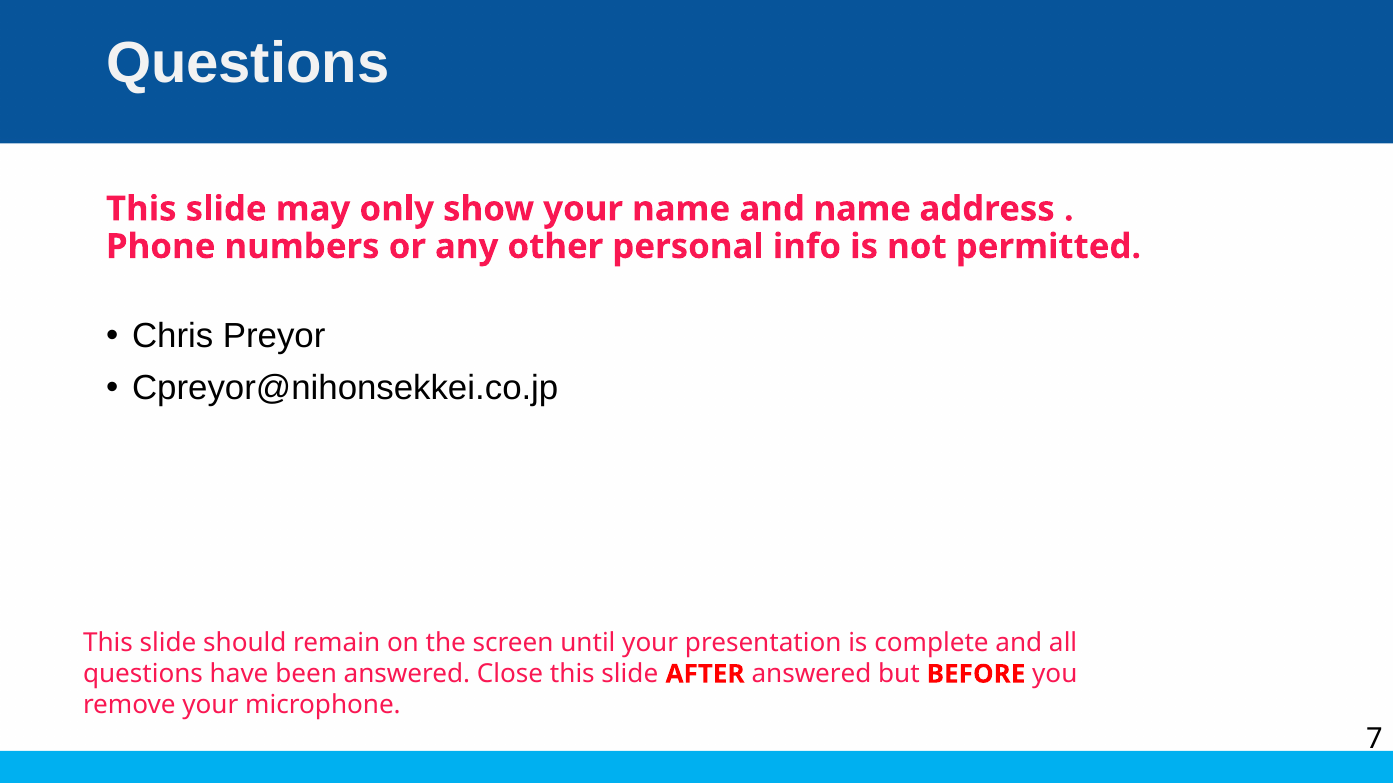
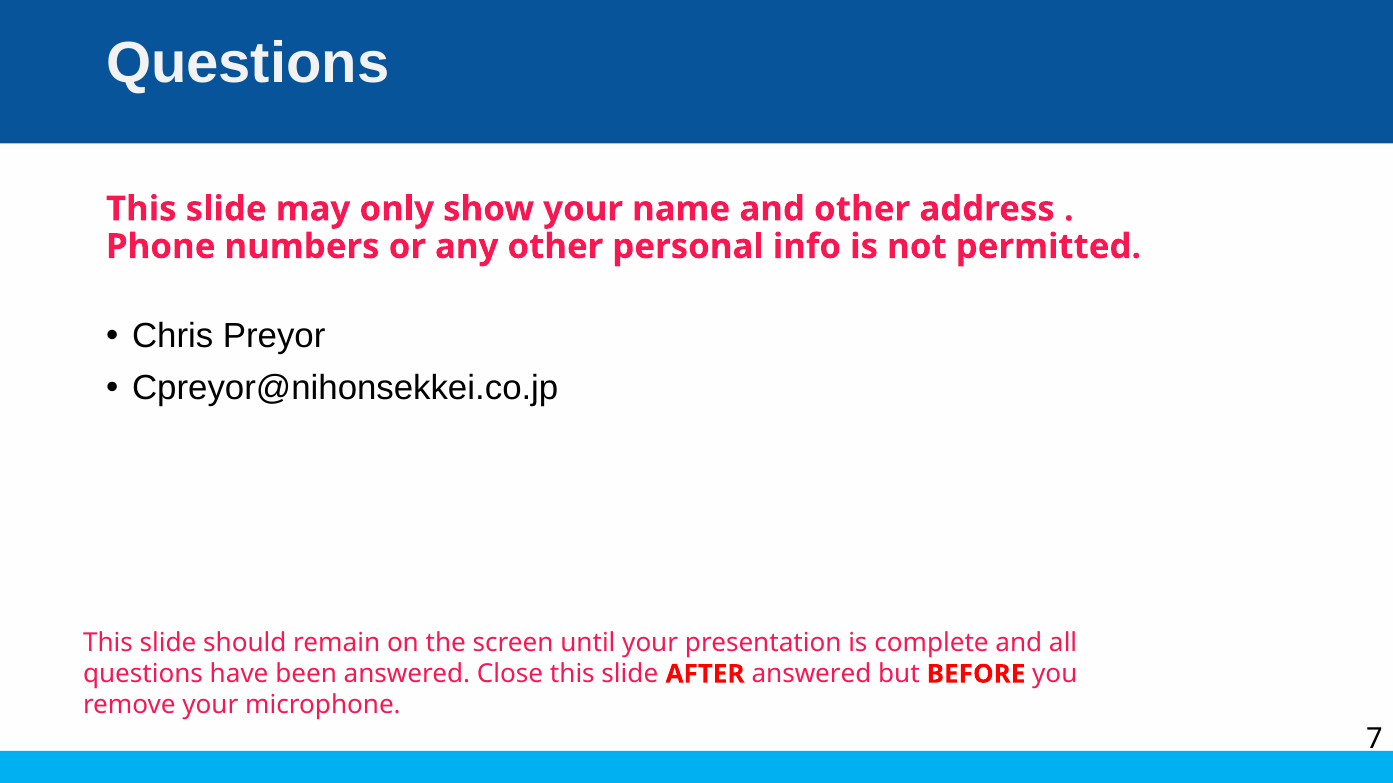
and name: name -> other (862, 209)
